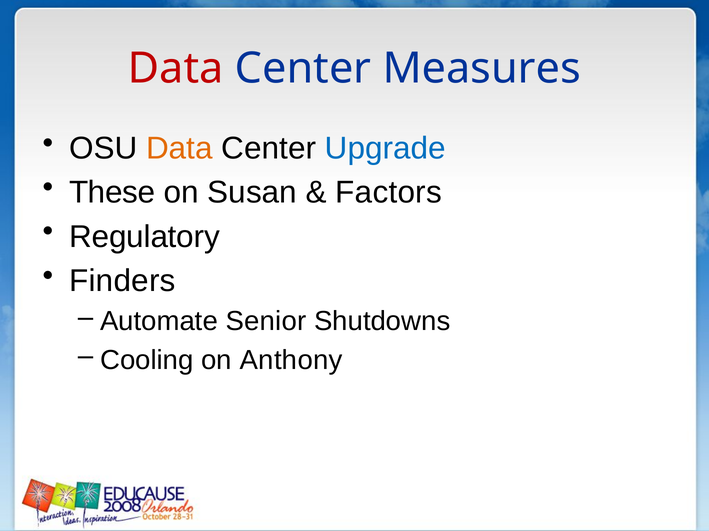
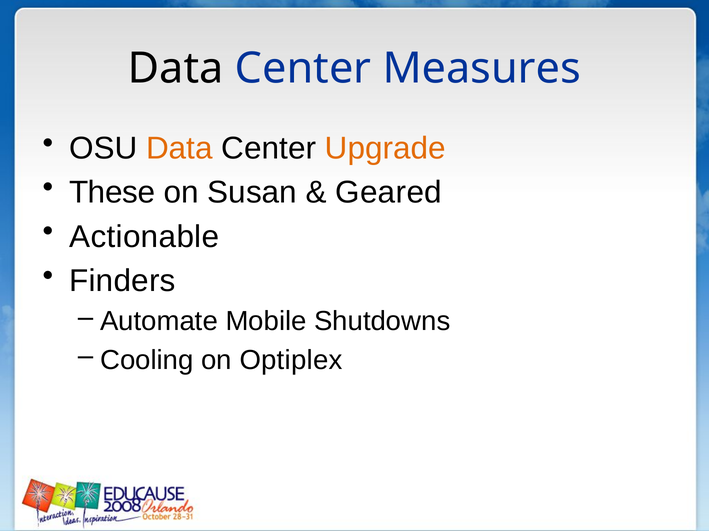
Data colour: red -> black (176, 69)
Upgrade colour: blue -> orange (385, 149)
Factors: Factors -> Geared (389, 193)
Regulatory: Regulatory -> Actionable (144, 237)
Senior: Senior -> Mobile (266, 322)
Anthony: Anthony -> Optiplex (291, 360)
